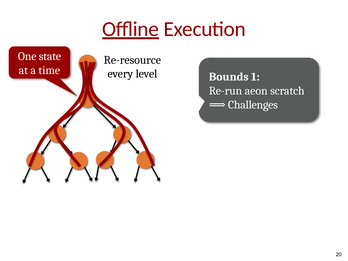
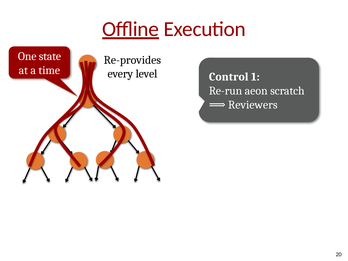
Re-resource: Re-resource -> Re-provides (132, 60)
Bounds: Bounds -> Control (229, 77)
Challenges: Challenges -> Reviewers (253, 105)
